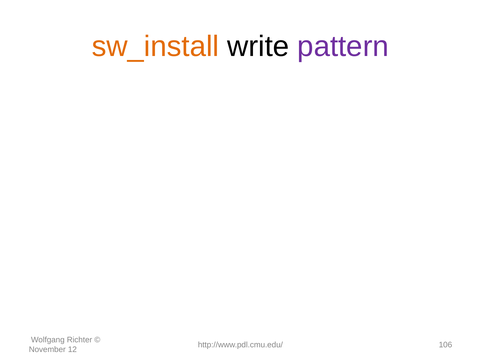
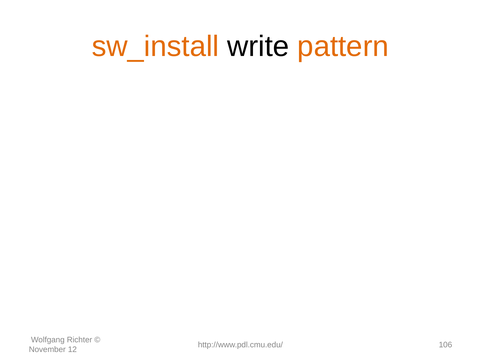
pattern colour: purple -> orange (343, 47)
